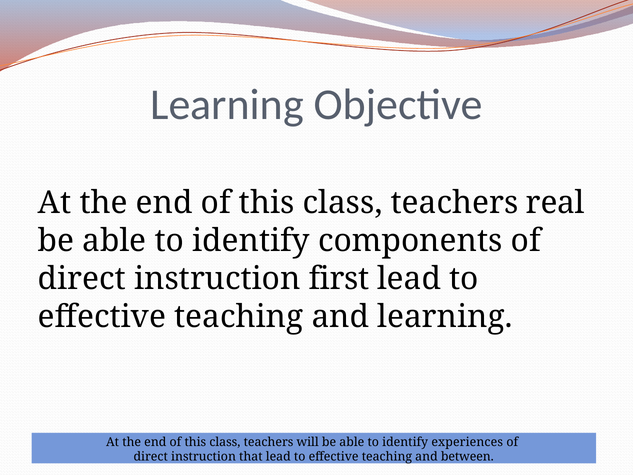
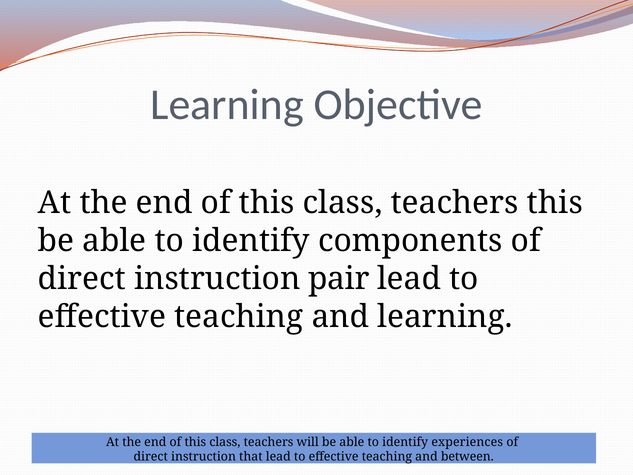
teachers real: real -> this (555, 203)
first: first -> pair (339, 279)
